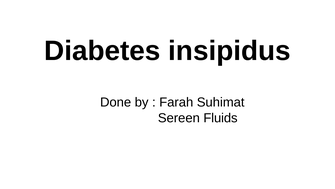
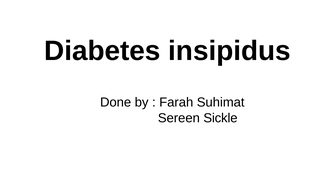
Fluids: Fluids -> Sickle (220, 118)
